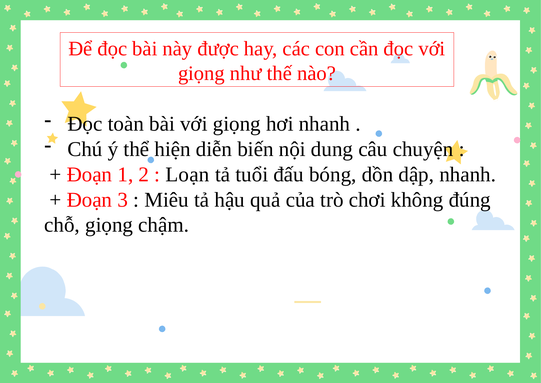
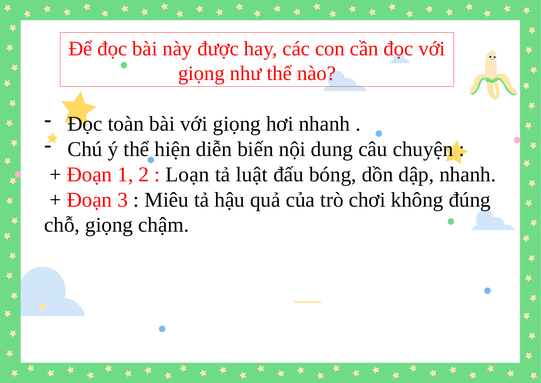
tuổi: tuổi -> luật (252, 174)
